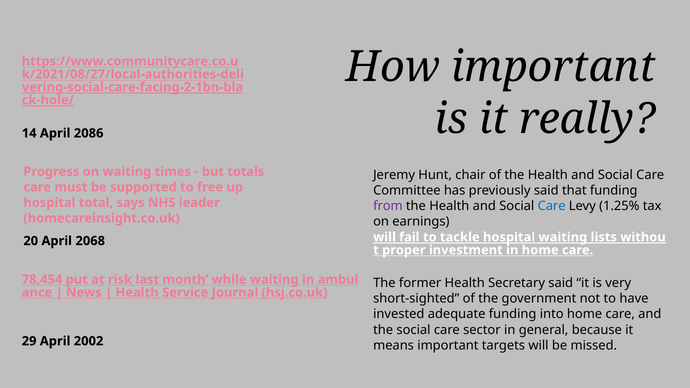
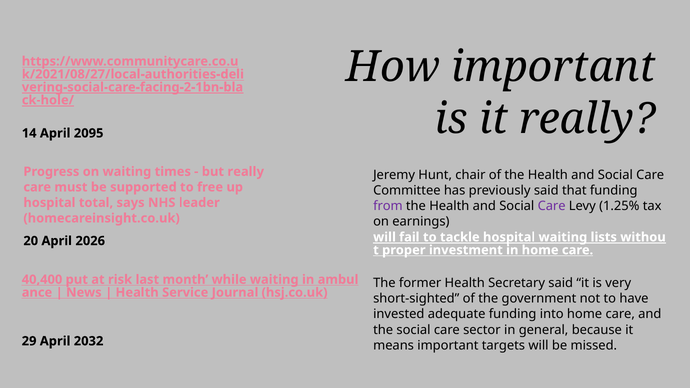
2086: 2086 -> 2095 (89, 133)
but totals: totals -> really (246, 172)
Care colour: blue -> purple (552, 206)
2068: 2068 -> 2026 (90, 241)
78,454: 78,454 -> 40,400 (42, 280)
2002: 2002 -> 2032 (89, 341)
